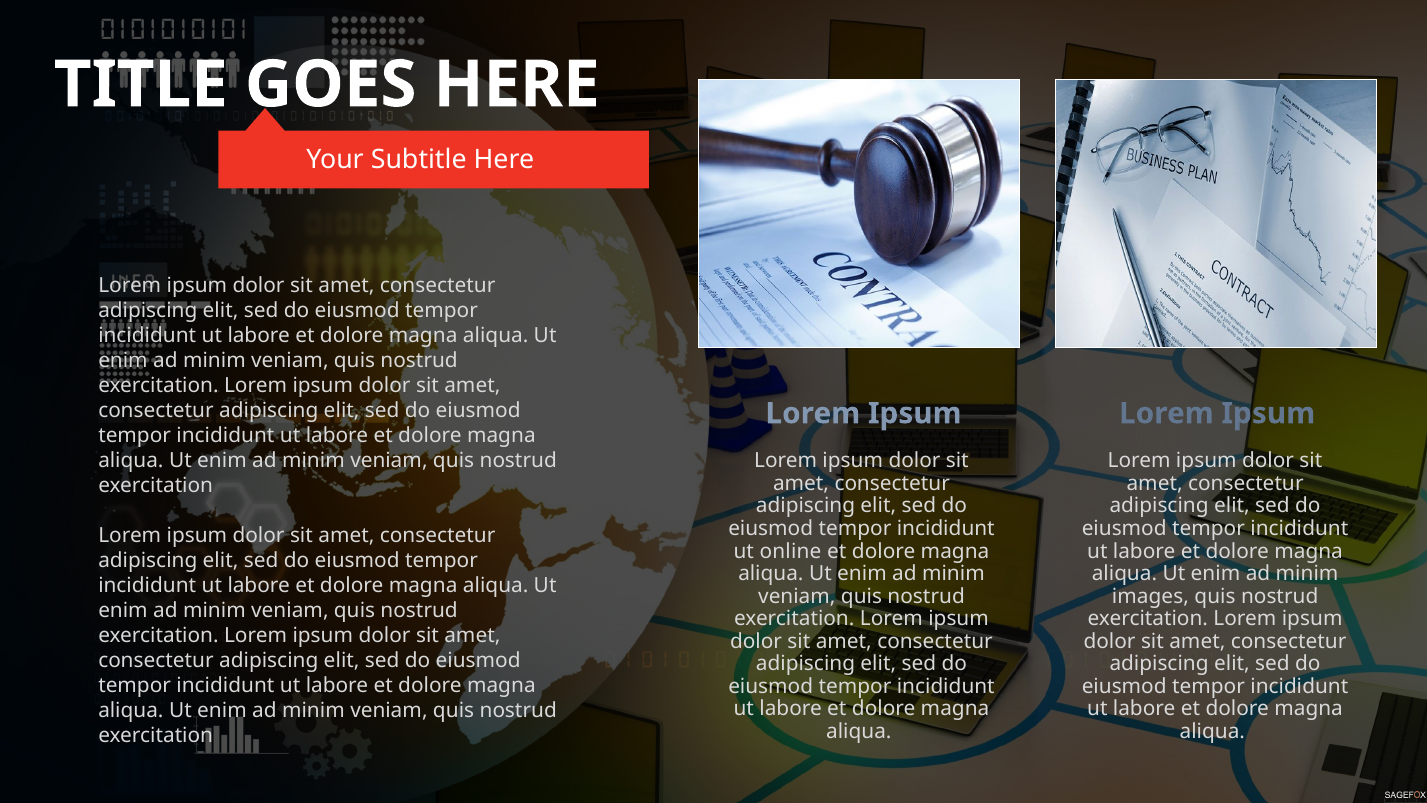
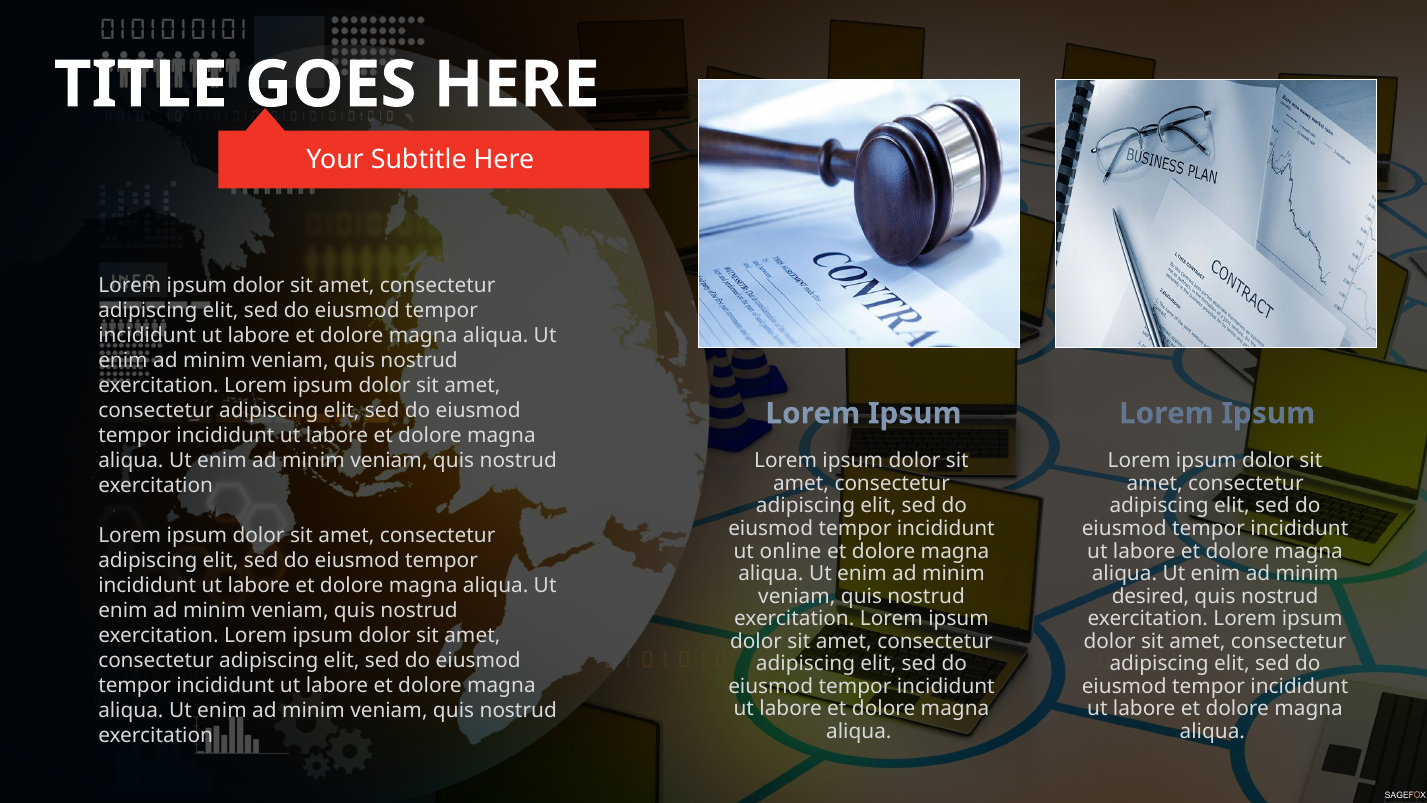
images: images -> desired (1151, 596)
